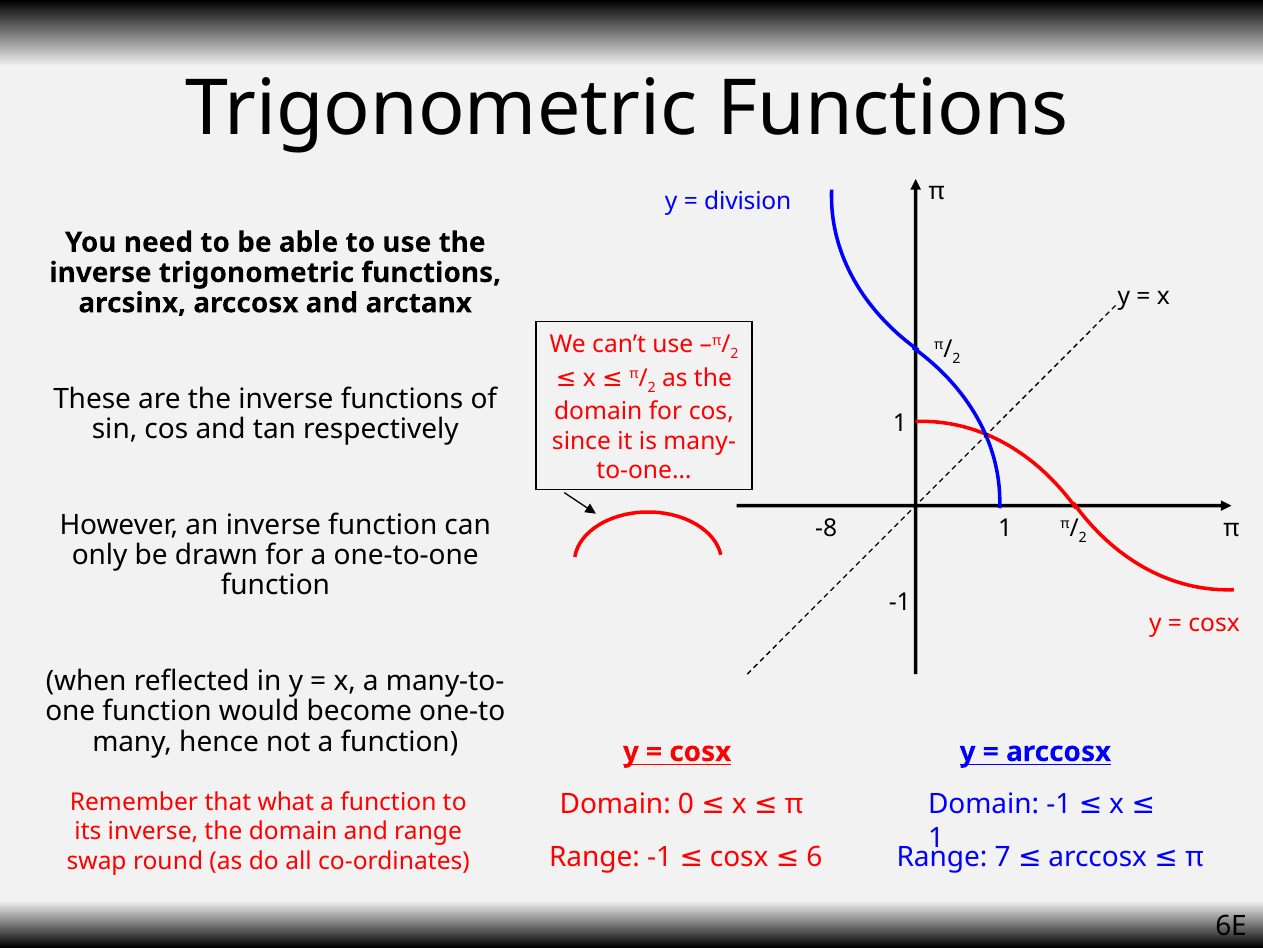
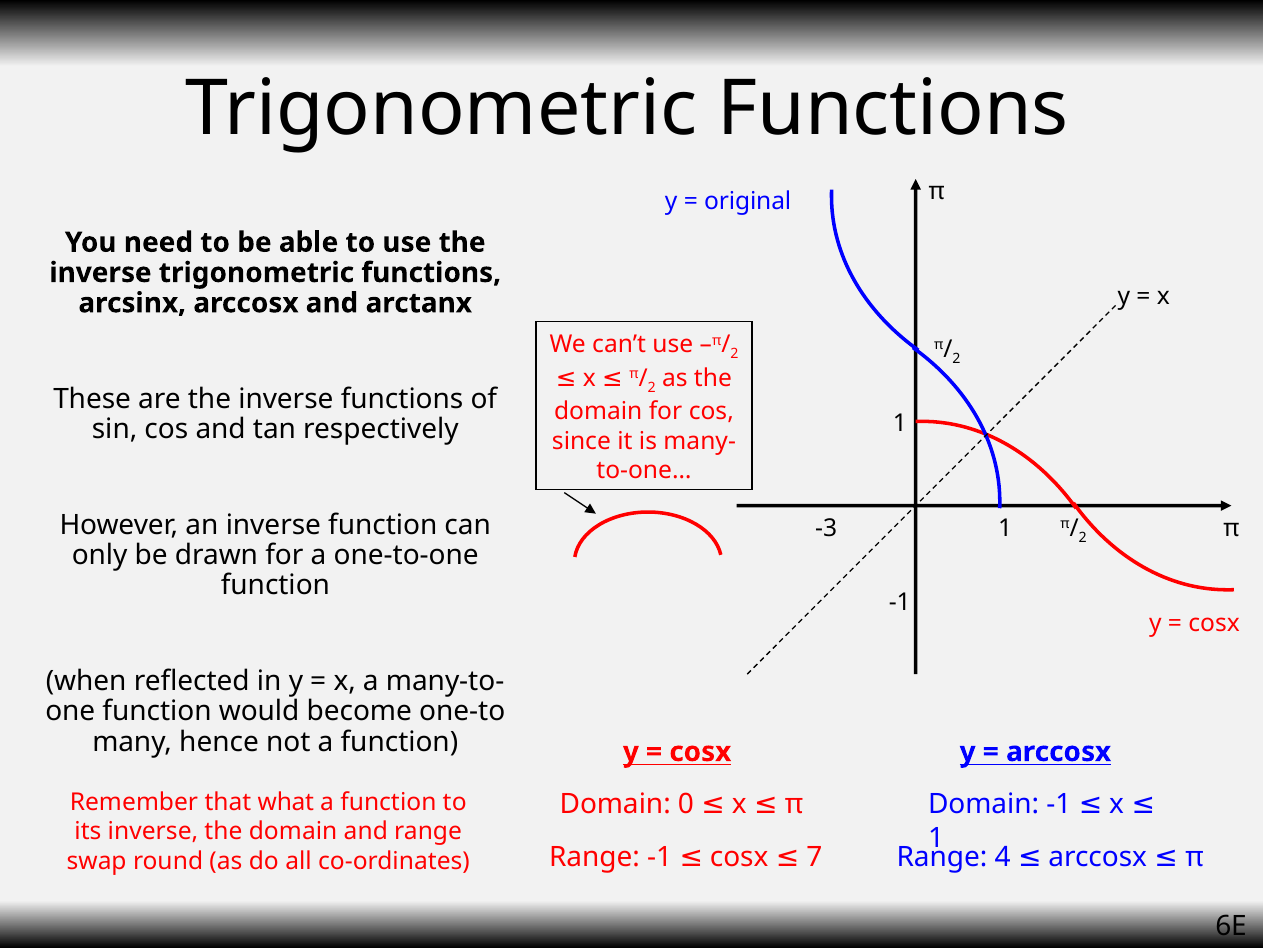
division: division -> original (748, 202)
-8: -8 -> -3 (826, 528)
6: 6 -> 7 (814, 856)
7: 7 -> 4 (1003, 856)
